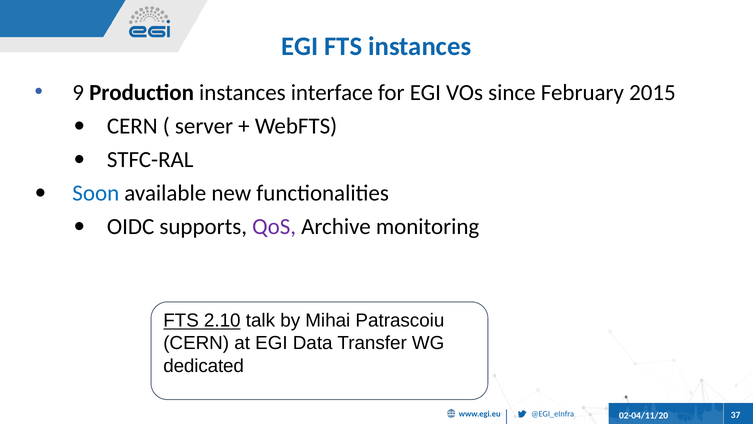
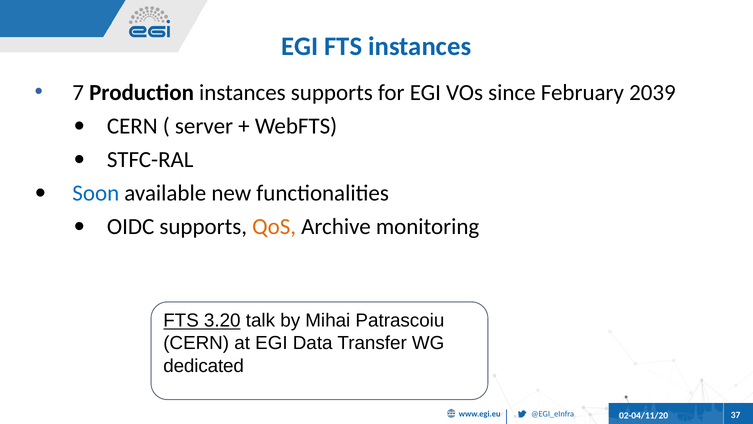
9: 9 -> 7 (78, 92)
instances interface: interface -> supports (332, 92)
2015: 2015 -> 2039 (652, 92)
QoS colour: purple -> orange (274, 226)
2.10: 2.10 -> 3.20 (222, 320)
